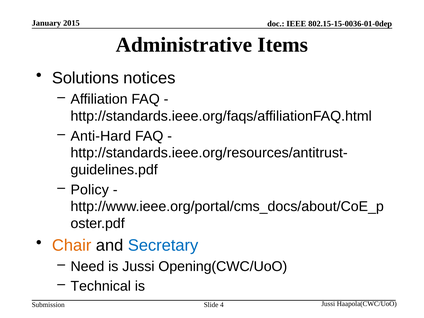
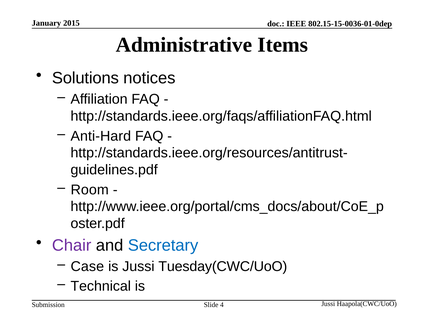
Policy: Policy -> Room (90, 190)
Chair colour: orange -> purple (72, 245)
Need: Need -> Case (87, 267)
Opening(CWC/UoO: Opening(CWC/UoO -> Tuesday(CWC/UoO (223, 267)
